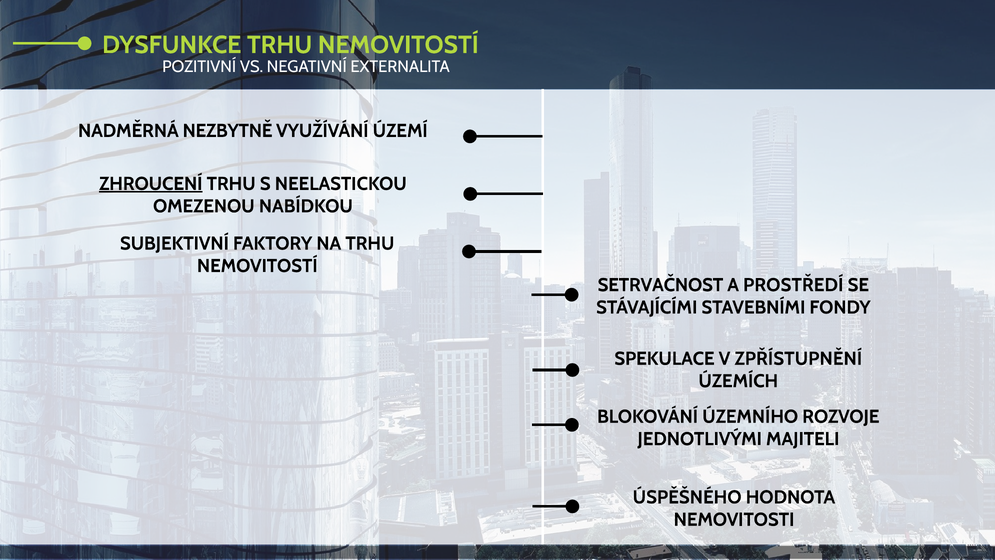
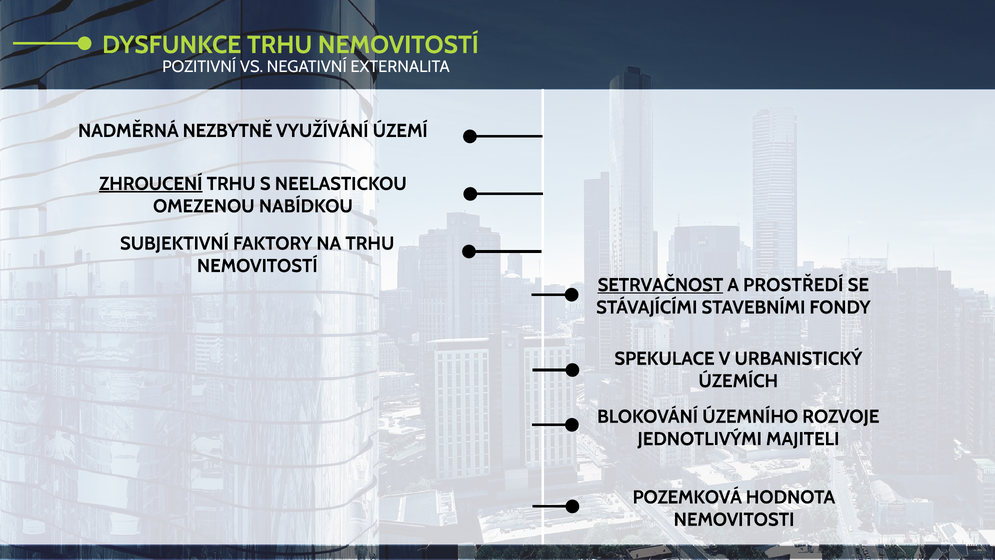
SETRVAČNOST underline: none -> present (660, 285)
ZPŘÍSTUPNĚNÍ: ZPŘÍSTUPNĚNÍ -> URBANISTICKÝ (798, 358)
ÚSPĚŠNÉHO: ÚSPĚŠNÉHO -> POZEMKOVÁ (687, 497)
